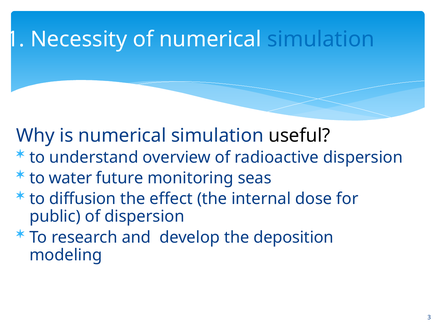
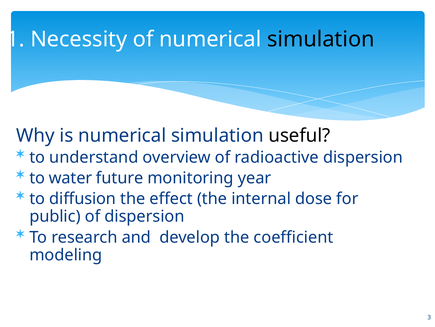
simulation colour: blue -> black (321, 39)
seas: seas -> year (255, 178)
deposition: deposition -> coefficient (294, 237)
